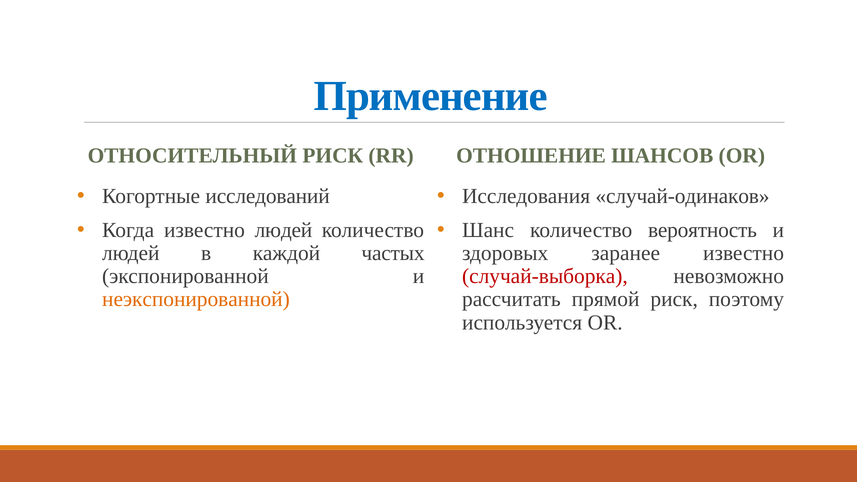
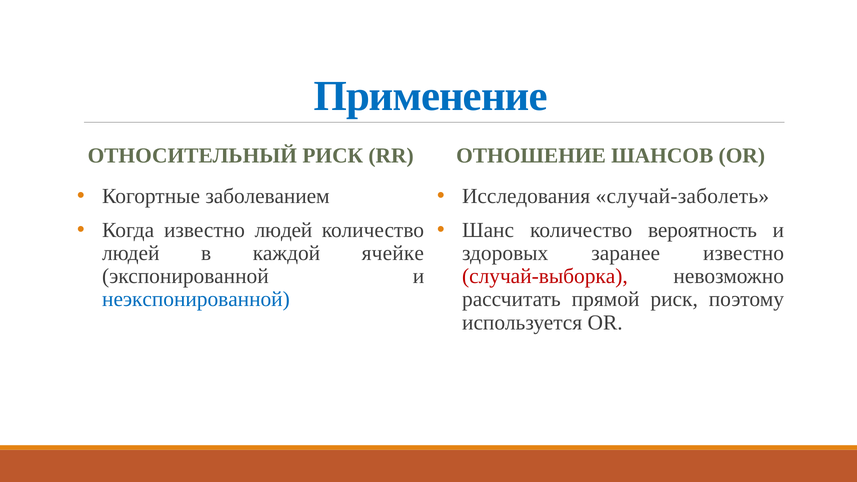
исследований: исследований -> заболеванием (268, 196)
случай-одинаков: случай-одинаков -> случай-заболеть (682, 196)
частых: частых -> ячейке (393, 253)
неэкспонированной colour: orange -> blue (196, 299)
